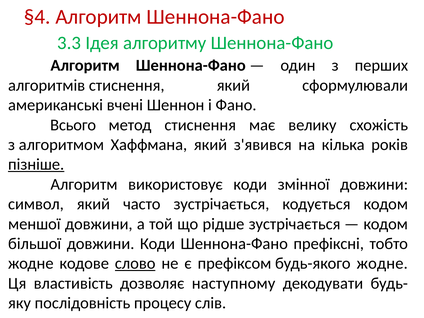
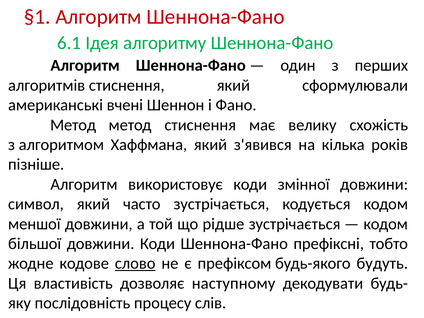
§4: §4 -> §1 (37, 17)
3.3: 3.3 -> 6.1 (69, 43)
Всього: Всього -> Метод (73, 125)
пізніше underline: present -> none (36, 165)
будь-якого жодне: жодне -> будуть (382, 264)
